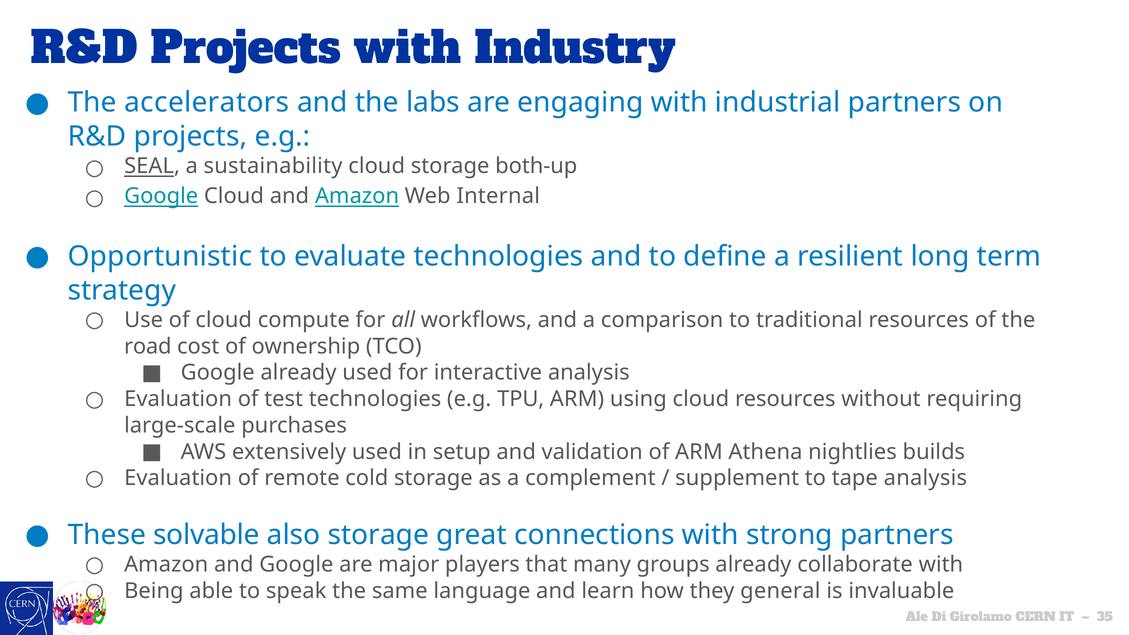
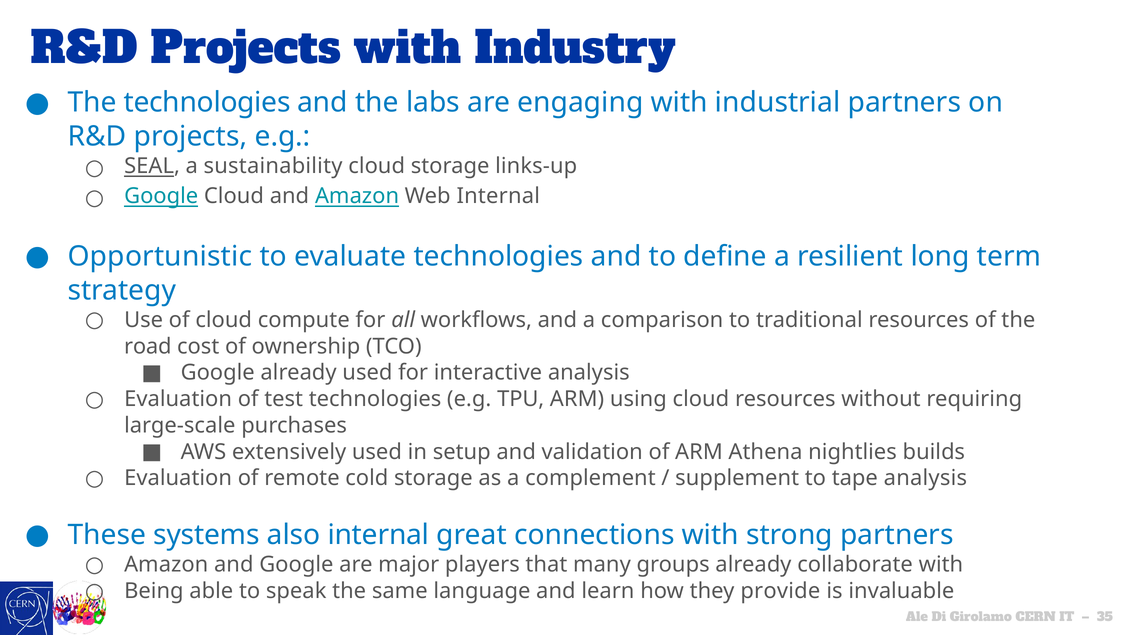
The accelerators: accelerators -> technologies (207, 103)
both-up: both-up -> links-up (536, 166)
solvable: solvable -> systems (207, 535)
also storage: storage -> internal (378, 535)
general: general -> provide (780, 591)
